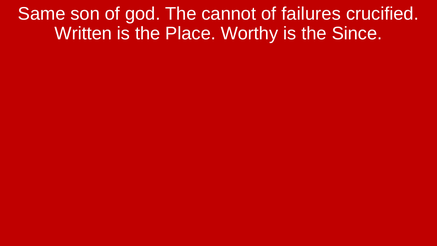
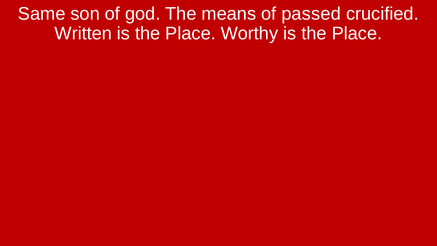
cannot: cannot -> means (229, 14)
failures: failures -> passed (311, 14)
Worthy is the Since: Since -> Place (357, 34)
